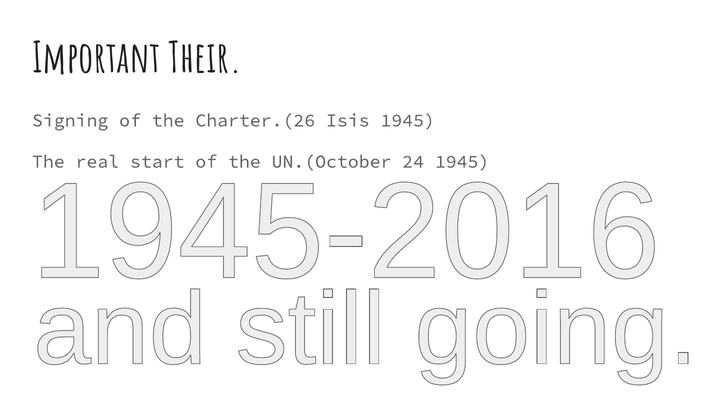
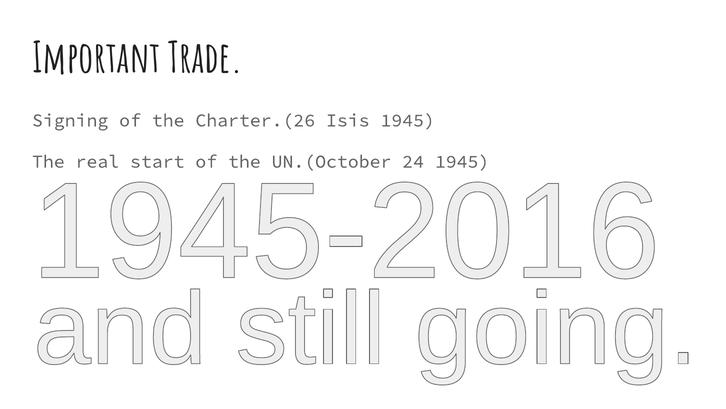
Their: Their -> Trade (206, 59)
